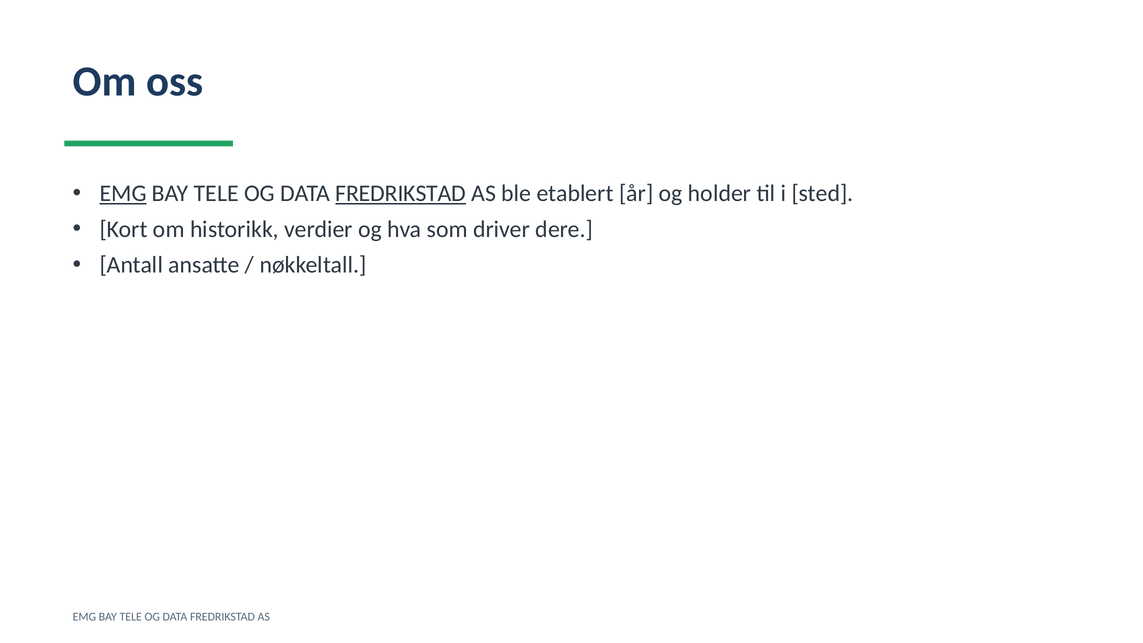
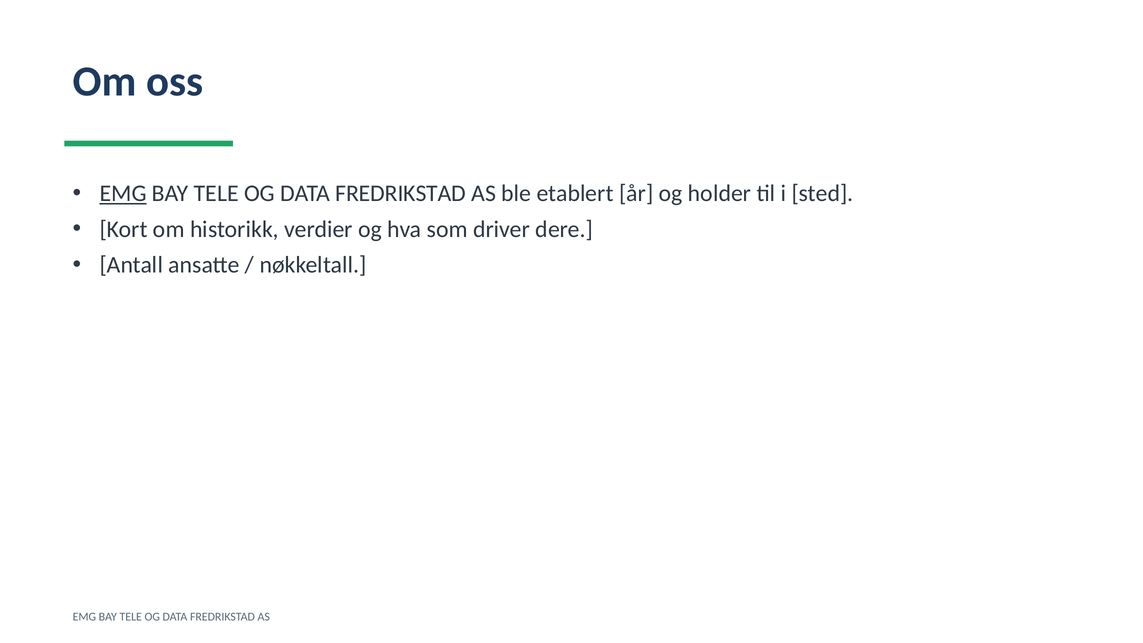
FREDRIKSTAD underline: present -> none (401, 194)
